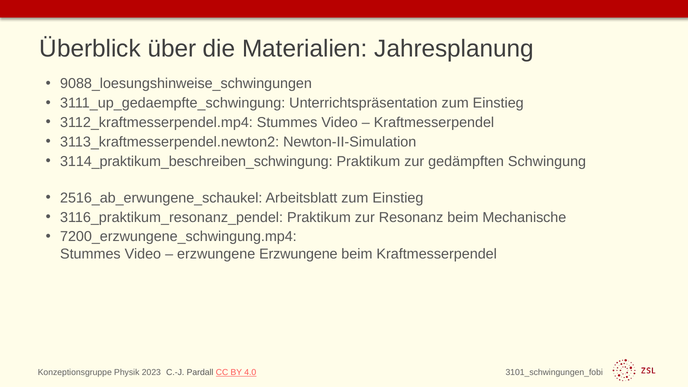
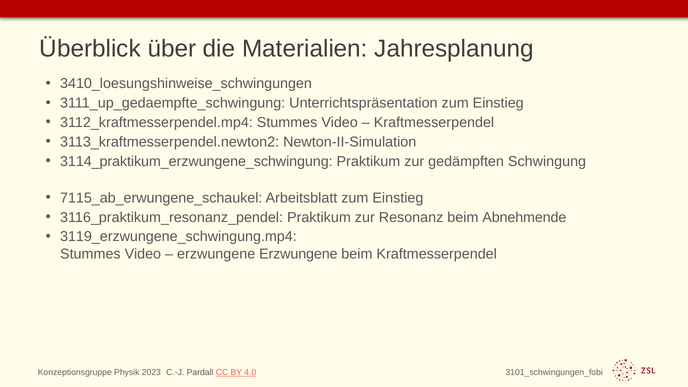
9088_loesungshinweise_schwingungen: 9088_loesungshinweise_schwingungen -> 3410_loesungshinweise_schwingungen (186, 84)
3114_praktikum_beschreiben_schwingung: 3114_praktikum_beschreiben_schwingung -> 3114_praktikum_erzwungene_schwingung (196, 161)
2516_ab_erwungene_schaukel: 2516_ab_erwungene_schaukel -> 7115_ab_erwungene_schaukel (161, 198)
Mechanische: Mechanische -> Abnehmende (524, 217)
7200_erzwungene_schwingung.mp4: 7200_erzwungene_schwingung.mp4 -> 3119_erzwungene_schwingung.mp4 (178, 237)
